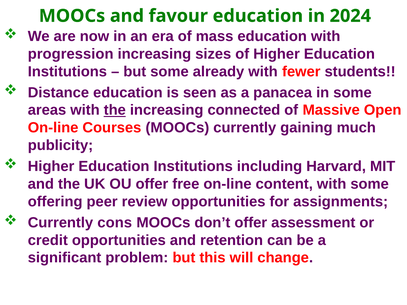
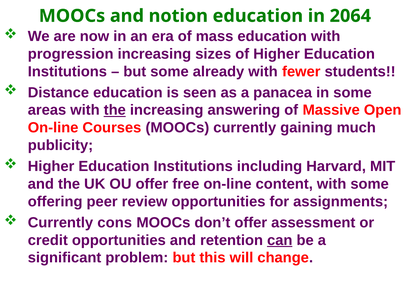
favour: favour -> notion (178, 16)
2024: 2024 -> 2064 (350, 16)
connected: connected -> answering (244, 110)
can underline: none -> present (280, 240)
